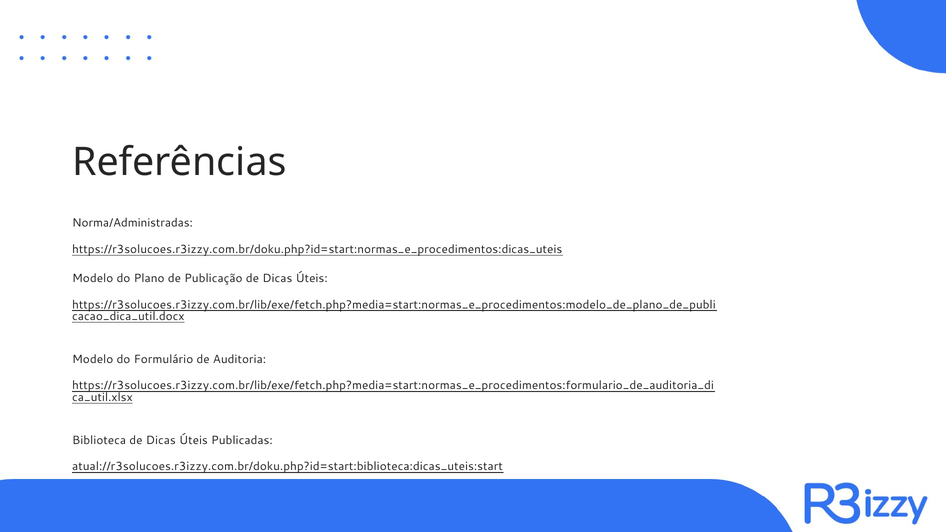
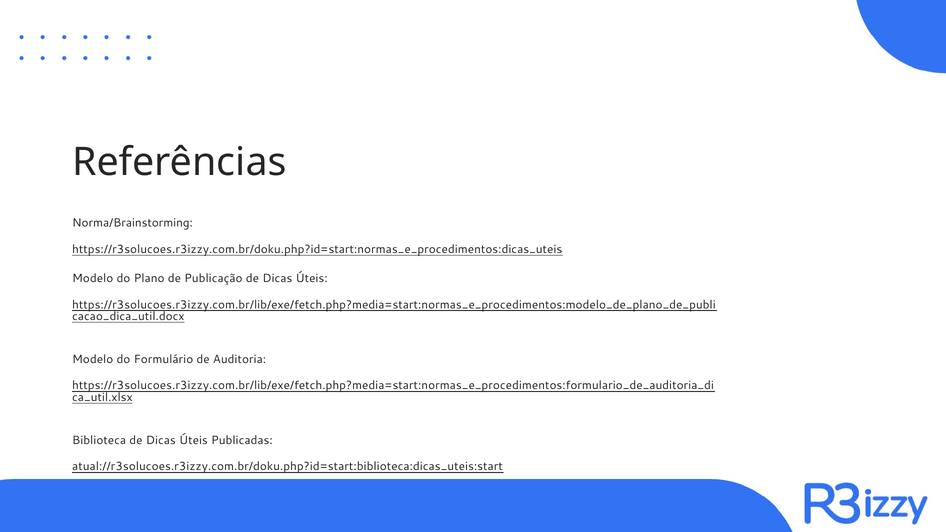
Norma/Administradas: Norma/Administradas -> Norma/Brainstorming (132, 223)
